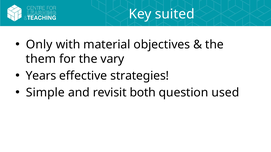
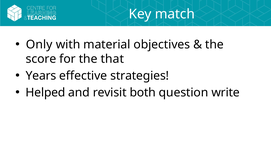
suited: suited -> match (175, 14)
them: them -> score (41, 59)
vary: vary -> that (112, 59)
Simple: Simple -> Helped (45, 93)
used: used -> write (226, 93)
